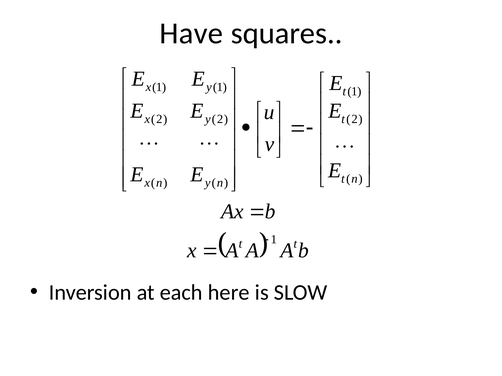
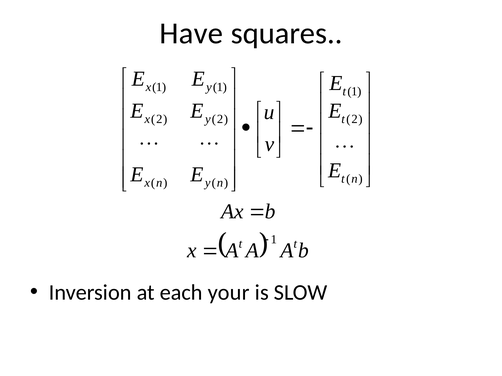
here: here -> your (229, 293)
